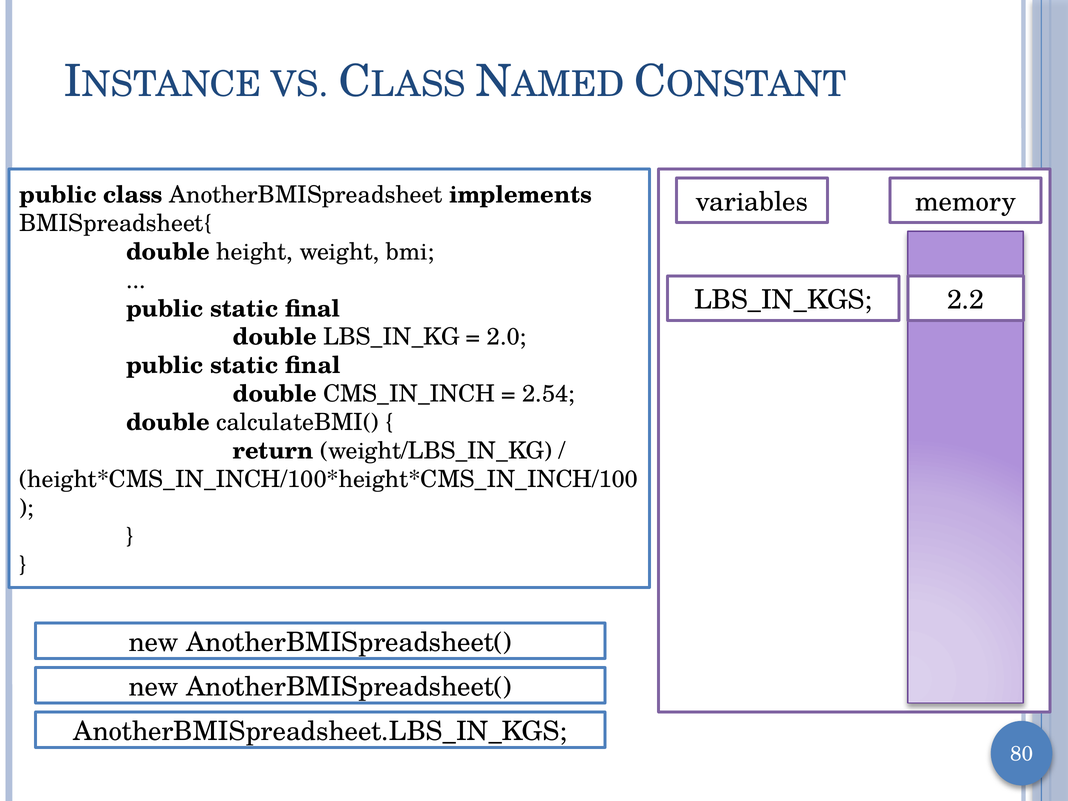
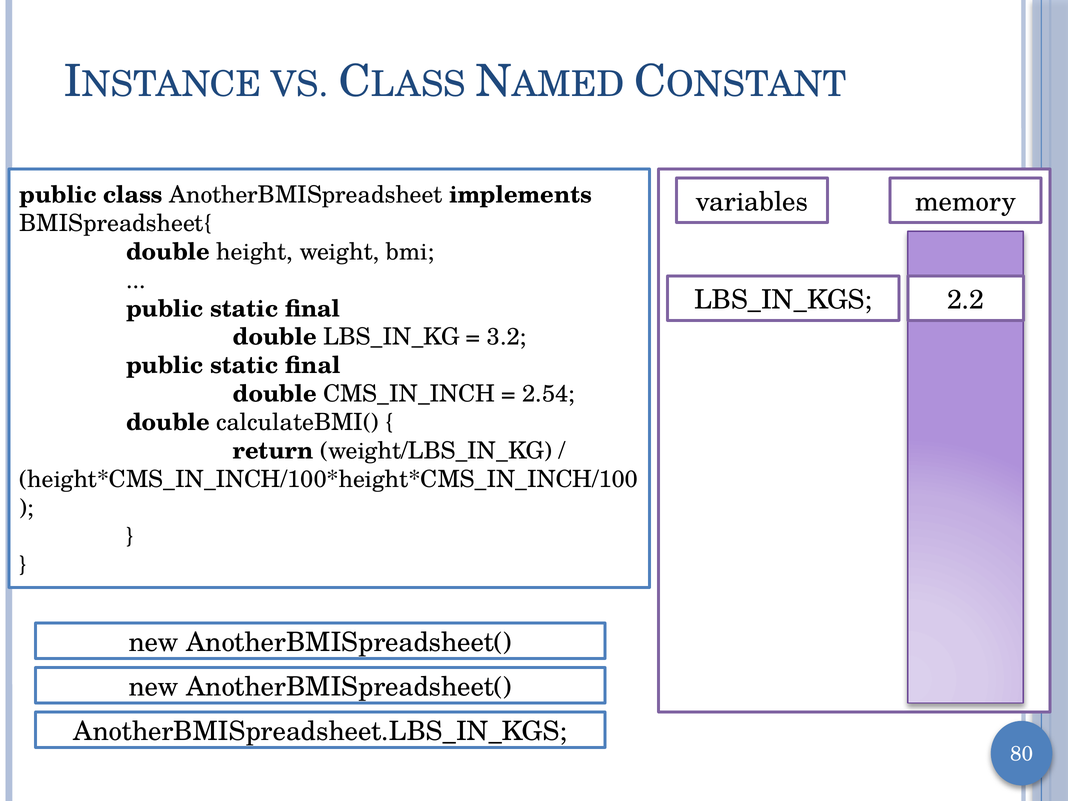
2.0: 2.0 -> 3.2 (507, 337)
